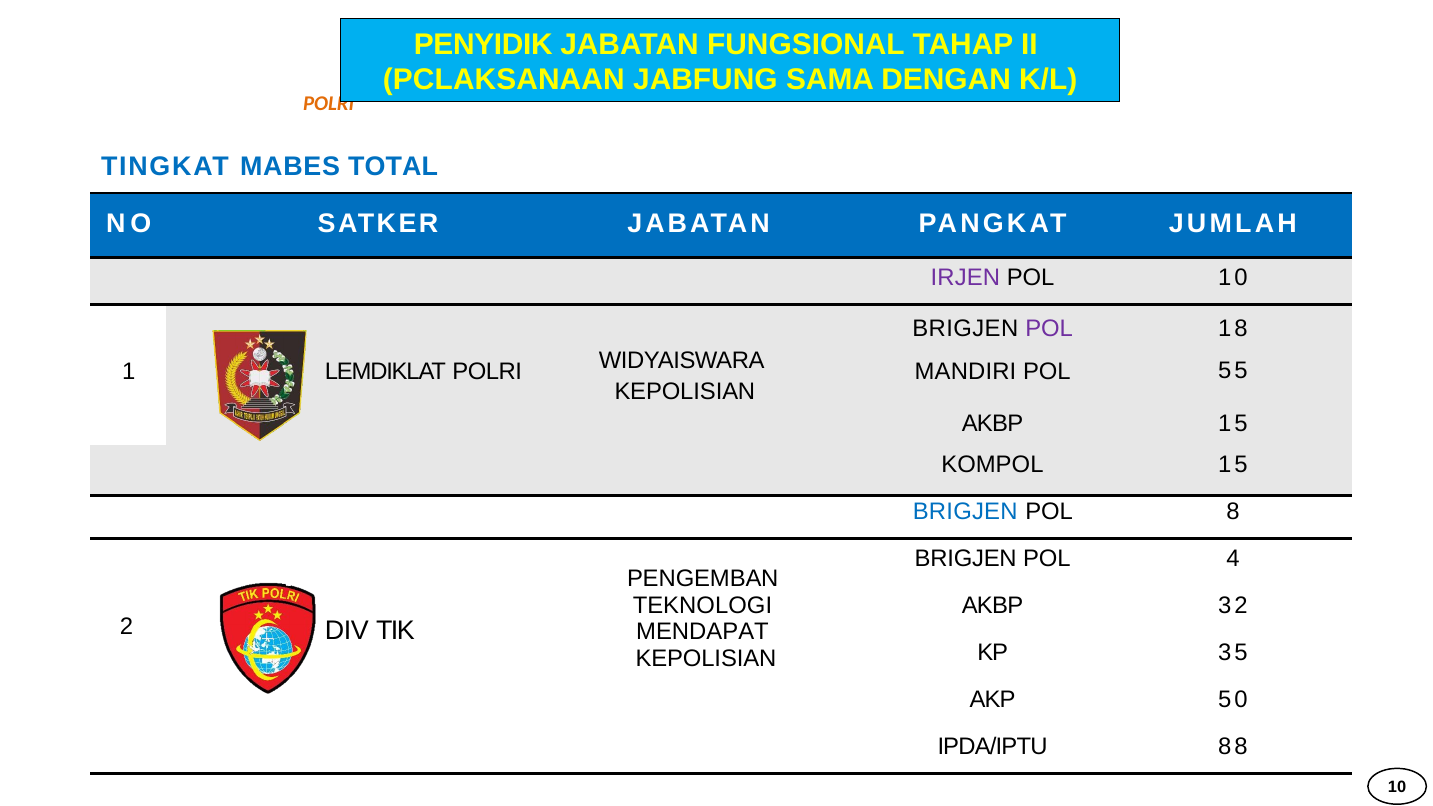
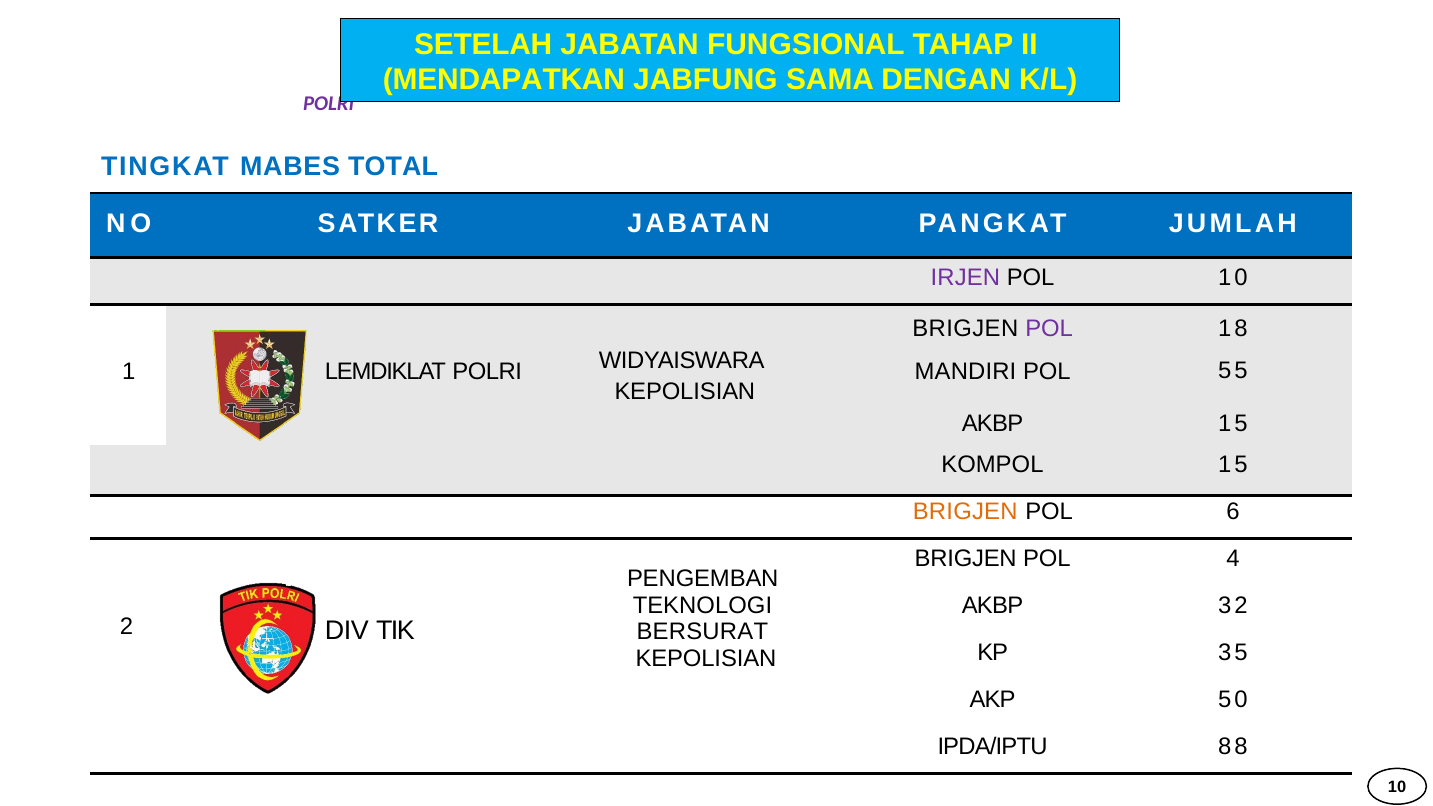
PENYIDIK: PENYIDIK -> SETELAH (483, 44)
PCLAKSANAAN: PCLAKSANAAN -> MENDAPATKAN (504, 80)
POLRI colour: orange -> purple (329, 103)
BRIGJEN colour: blue -> orange (965, 512)
8: 8 -> 6 (1233, 512)
MENDAPAT: MENDAPAT -> BERSURAT (702, 632)
